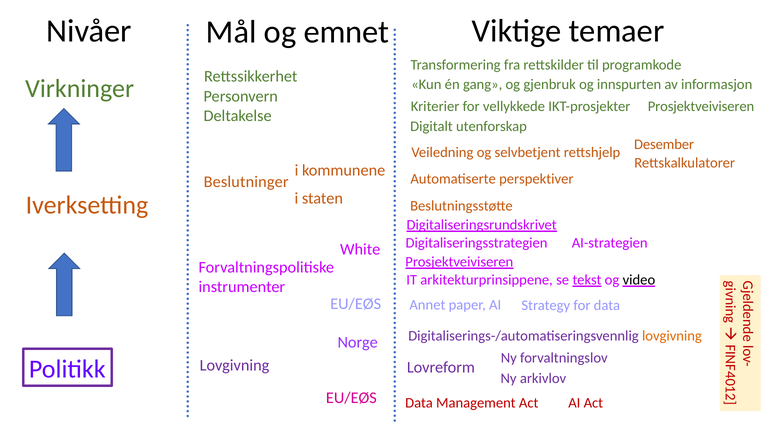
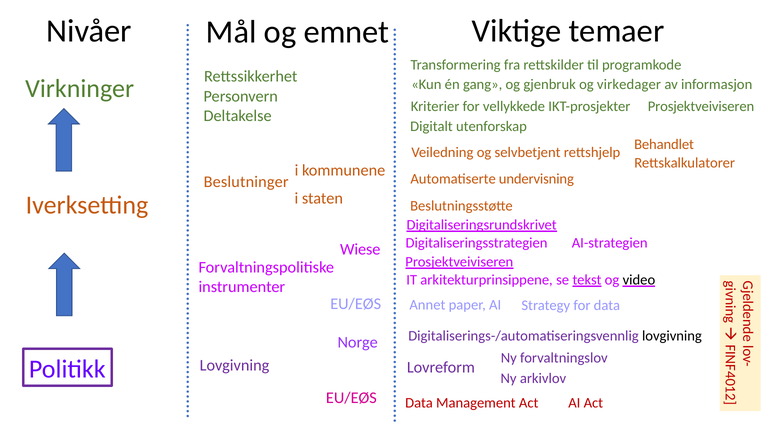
innspurten: innspurten -> virkedager (629, 84)
Desember: Desember -> Behandlet (664, 144)
perspektiver: perspektiver -> undervisning (536, 179)
White: White -> Wiese (360, 249)
lovgivning colour: orange -> black (672, 336)
